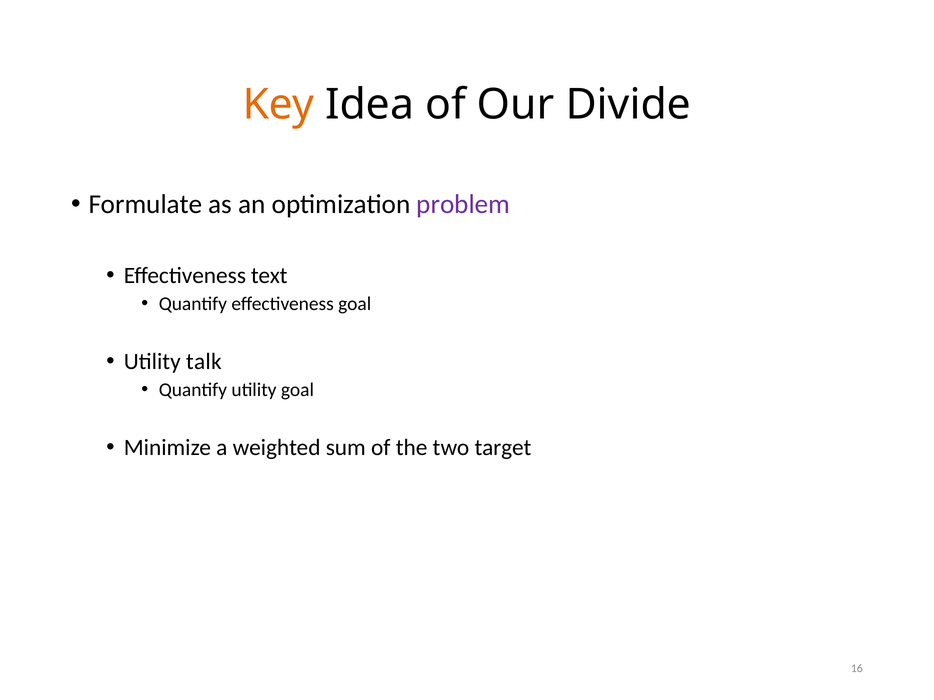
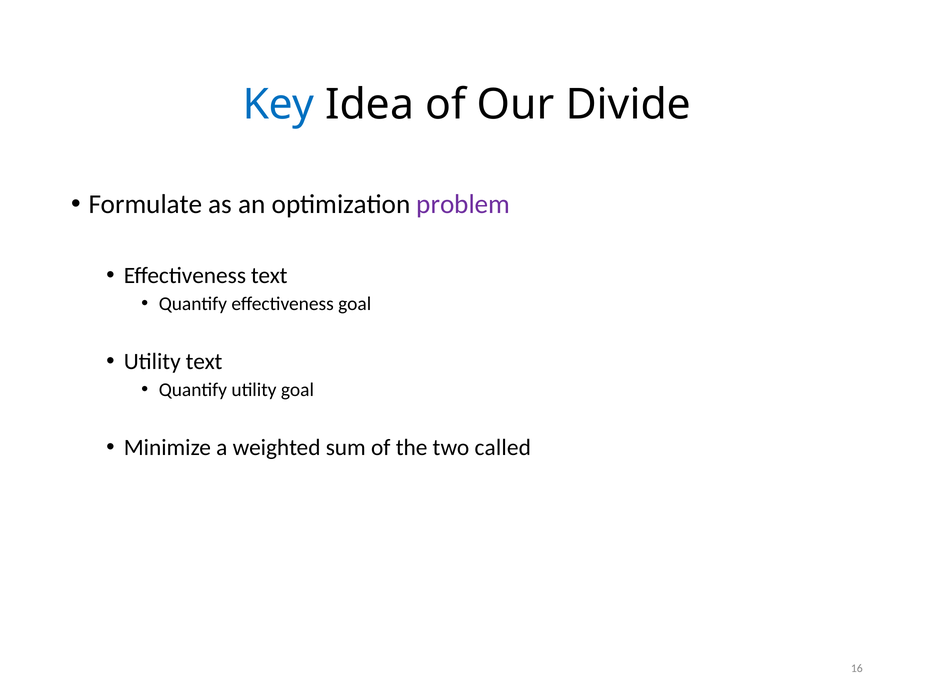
Key colour: orange -> blue (278, 105)
Utility talk: talk -> text (204, 362)
target: target -> called (503, 448)
